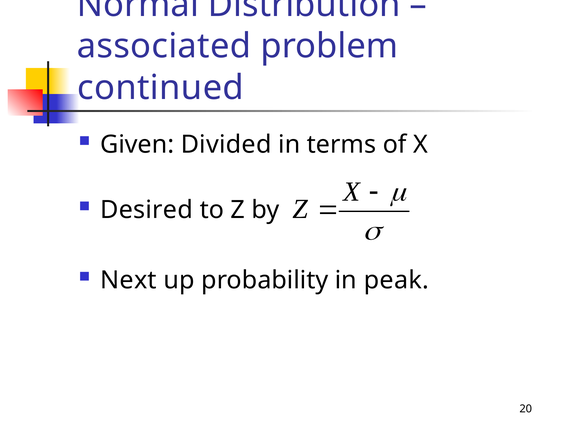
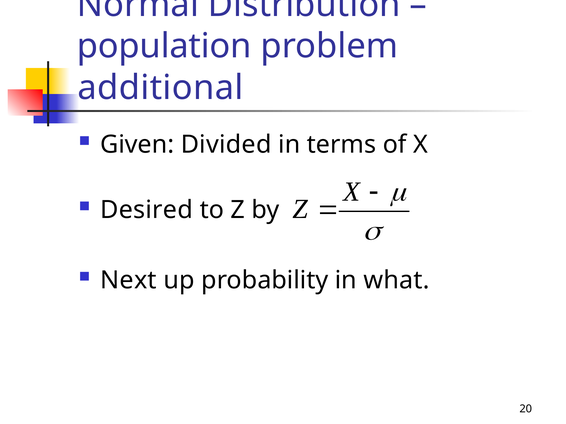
associated: associated -> population (164, 46)
continued: continued -> additional (161, 88)
peak: peak -> what (396, 280)
